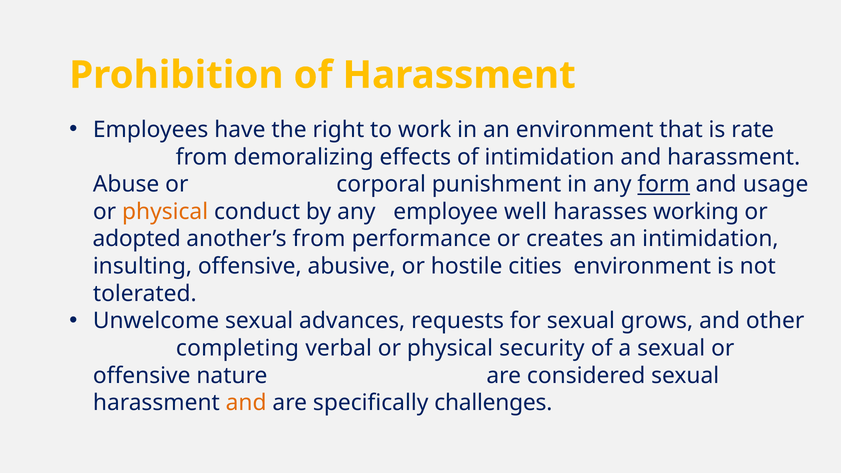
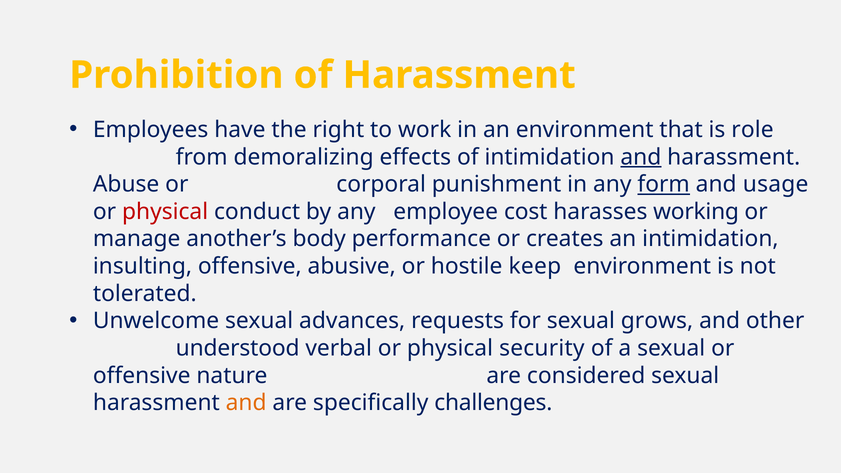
rate: rate -> role (753, 130)
and underline: none -> present (641, 157)
physical colour: orange -> red (165, 212)
well: well -> cost (526, 212)
adopted: adopted -> manage (137, 239)
another’s from: from -> body (319, 239)
cities: cities -> keep (535, 266)
completing: completing -> understood (238, 348)
